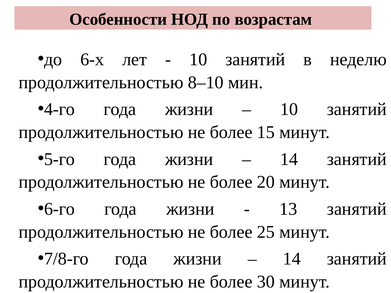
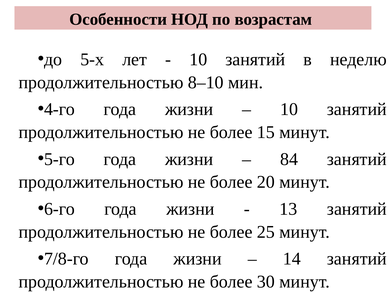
6-х: 6-х -> 5-х (92, 59)
14: 14 -> 84 (289, 159)
